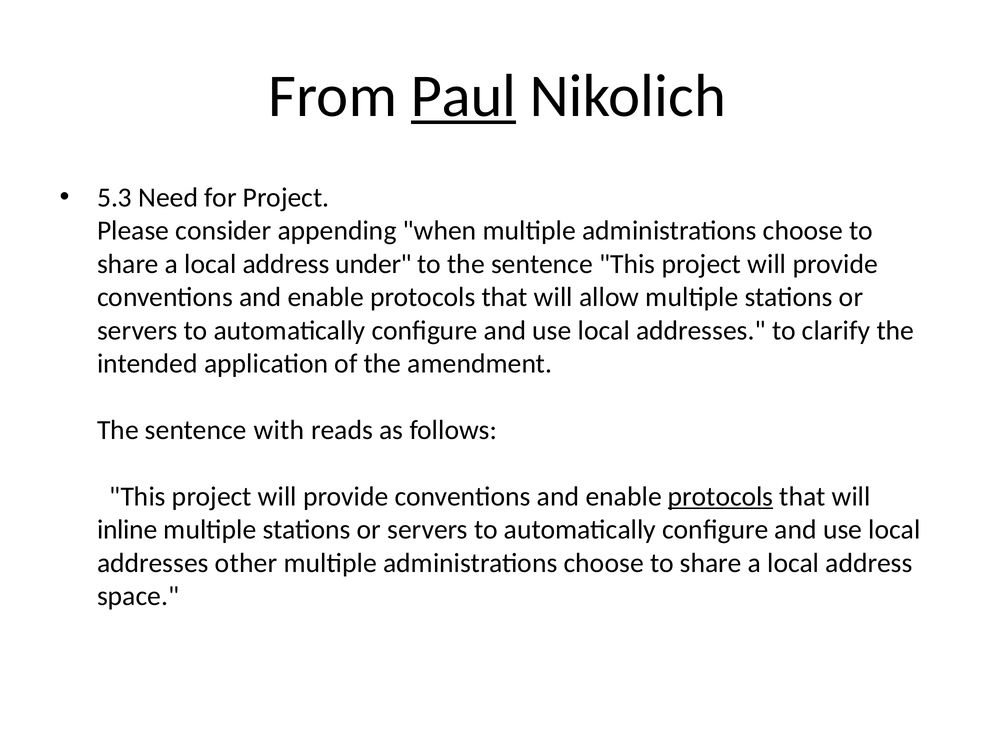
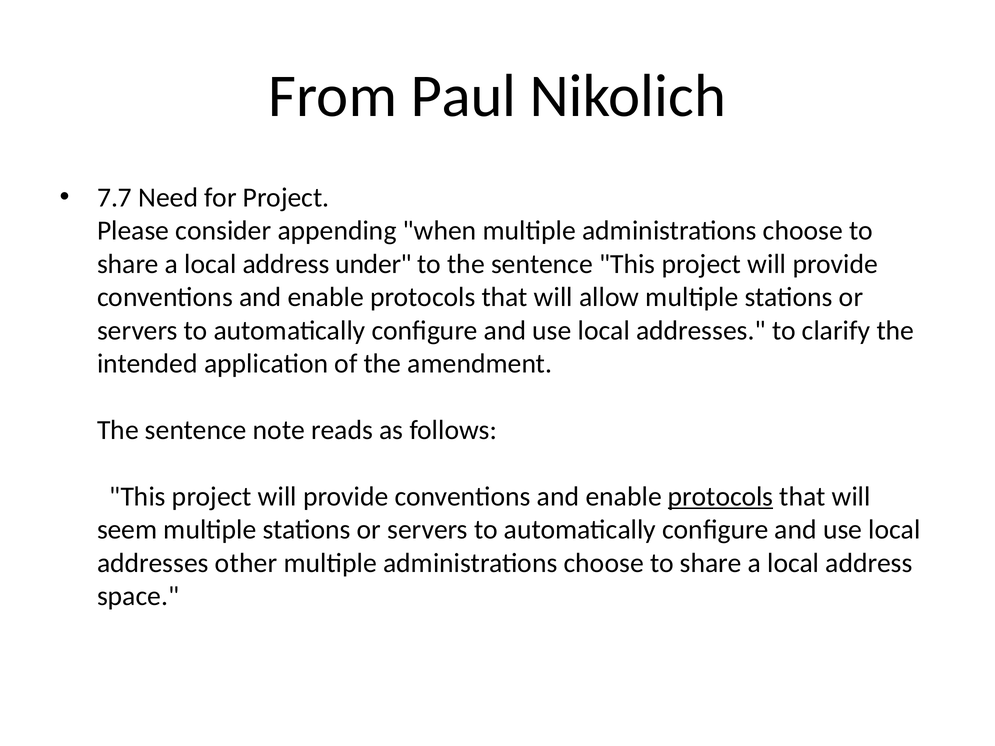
Paul underline: present -> none (463, 96)
5.3: 5.3 -> 7.7 (114, 198)
with: with -> note (279, 430)
inline: inline -> seem (127, 530)
